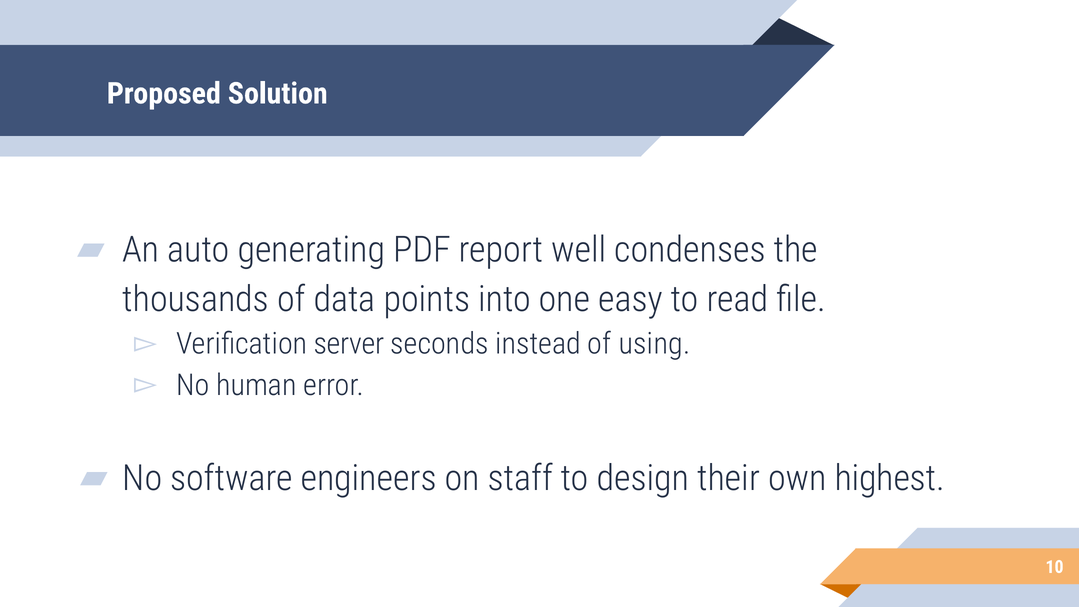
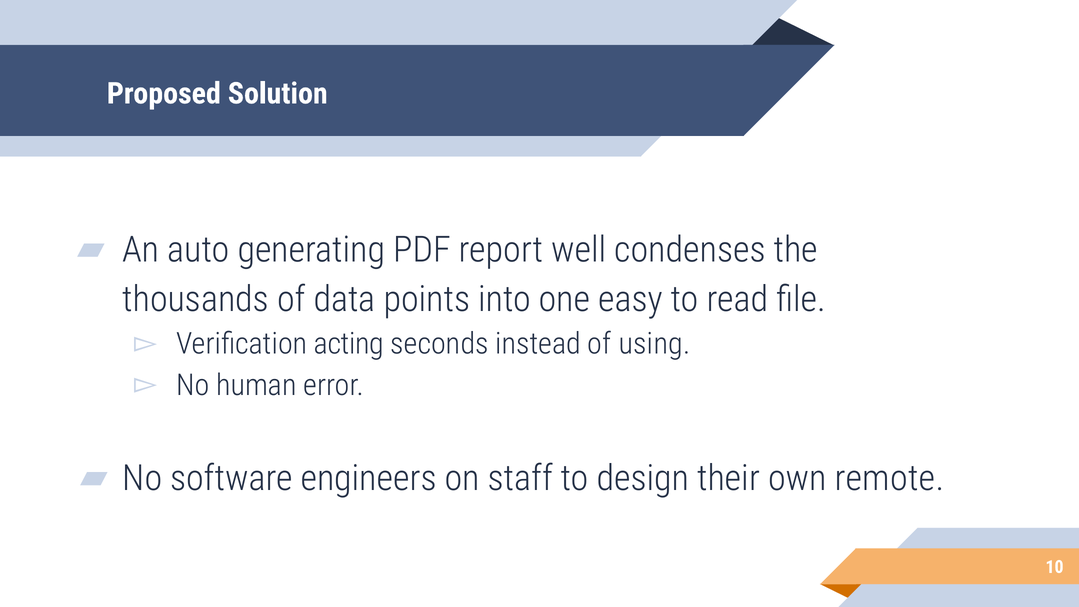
server: server -> acting (349, 344)
highest: highest -> remote (889, 478)
